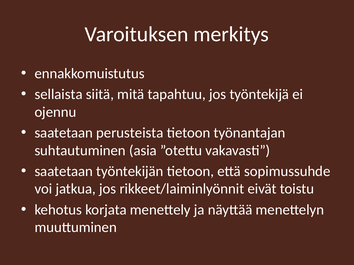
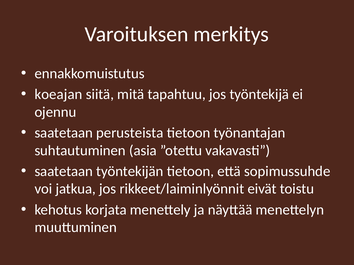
sellaista: sellaista -> koeajan (58, 94)
